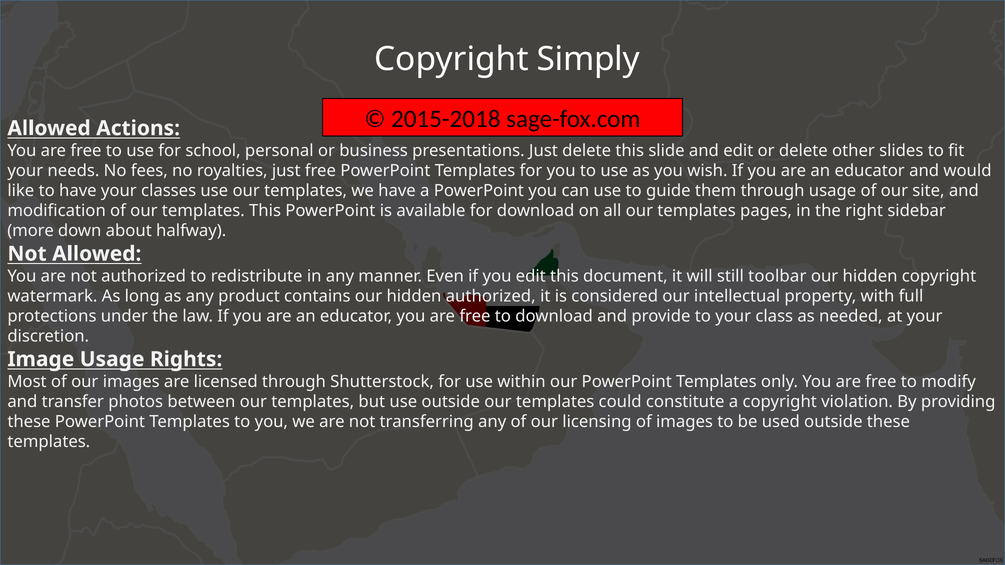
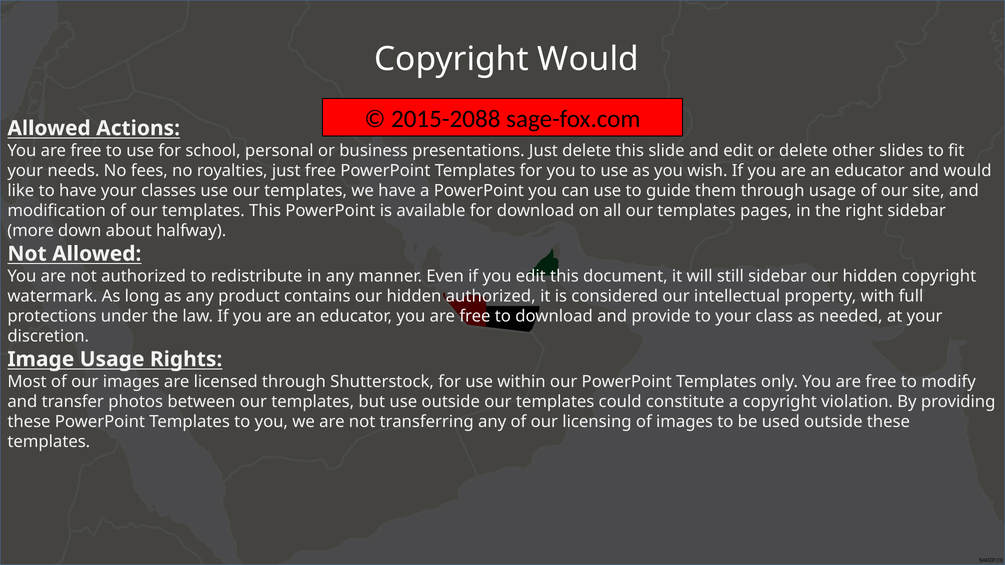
Copyright Simply: Simply -> Would (588, 59)
2015-2018: 2015-2018 -> 2015-2088 (446, 119)
still toolbar: toolbar -> sidebar (777, 276)
